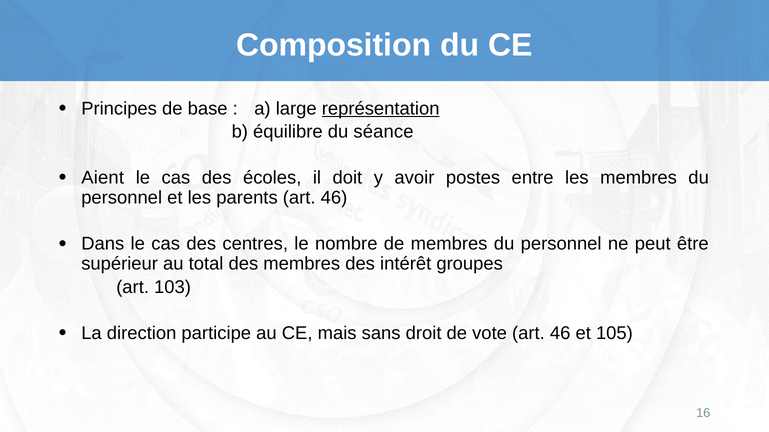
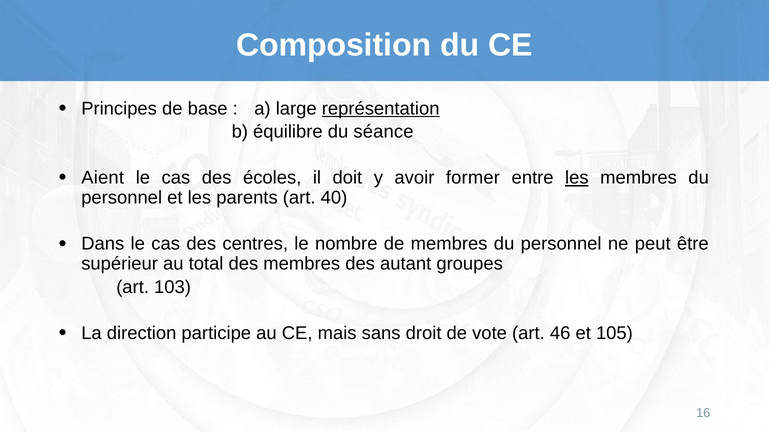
postes: postes -> former (473, 178)
les underline: none -> present (577, 178)
parents art 46: 46 -> 40 (334, 198)
intérêt: intérêt -> autant (406, 264)
